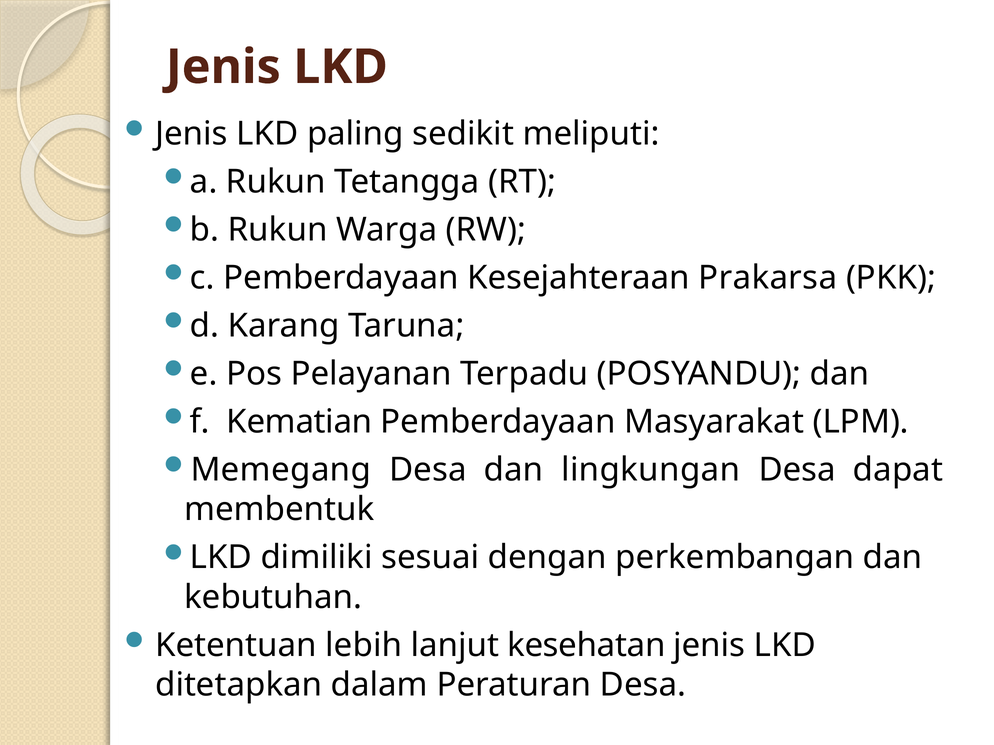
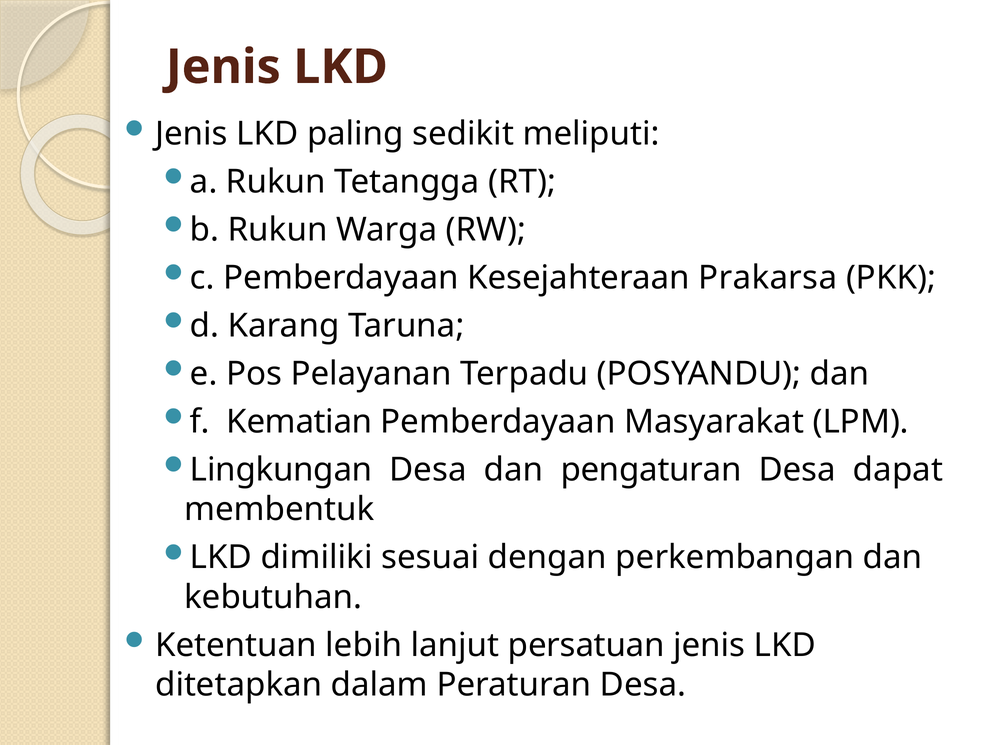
Memegang: Memegang -> Lingkungan (281, 470)
lingkungan: lingkungan -> pengaturan (651, 470)
kesehatan: kesehatan -> persatuan (586, 646)
